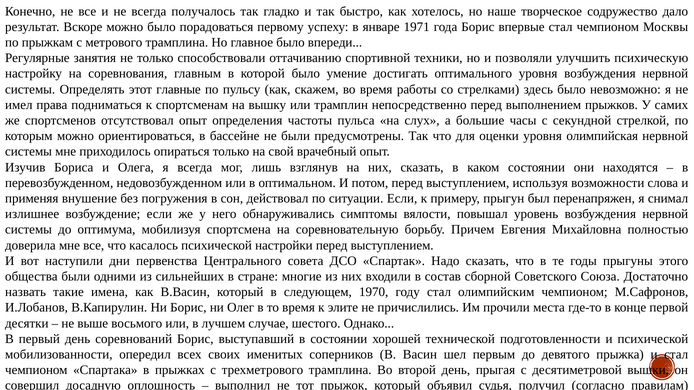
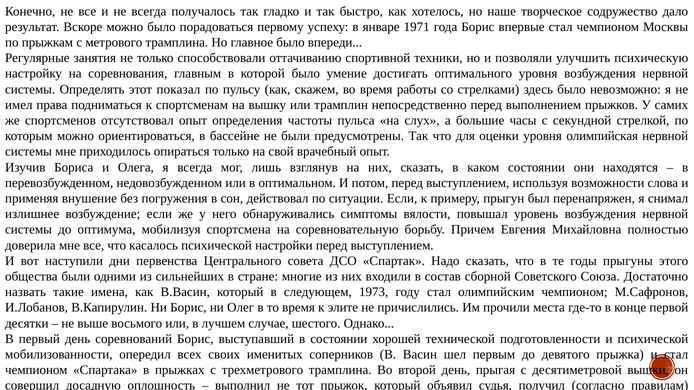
главные: главные -> показал (178, 89)
1970: 1970 -> 1973 (374, 292)
